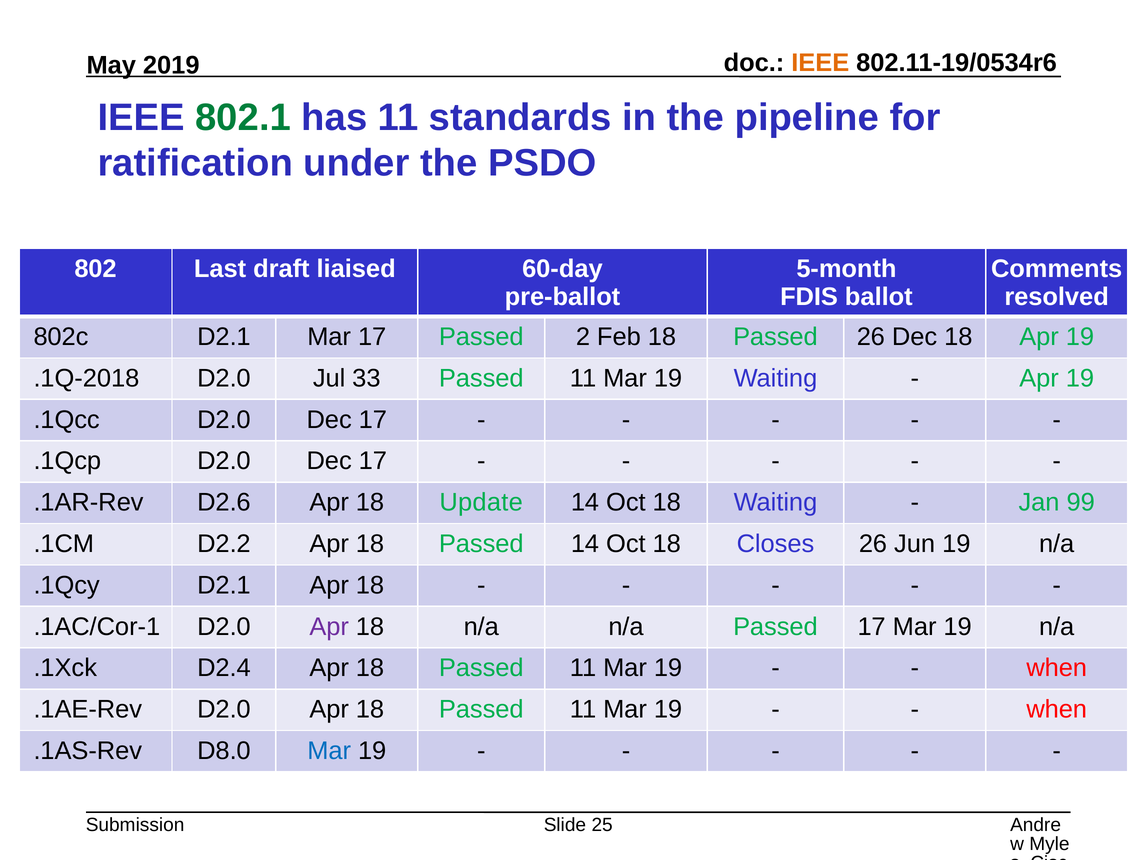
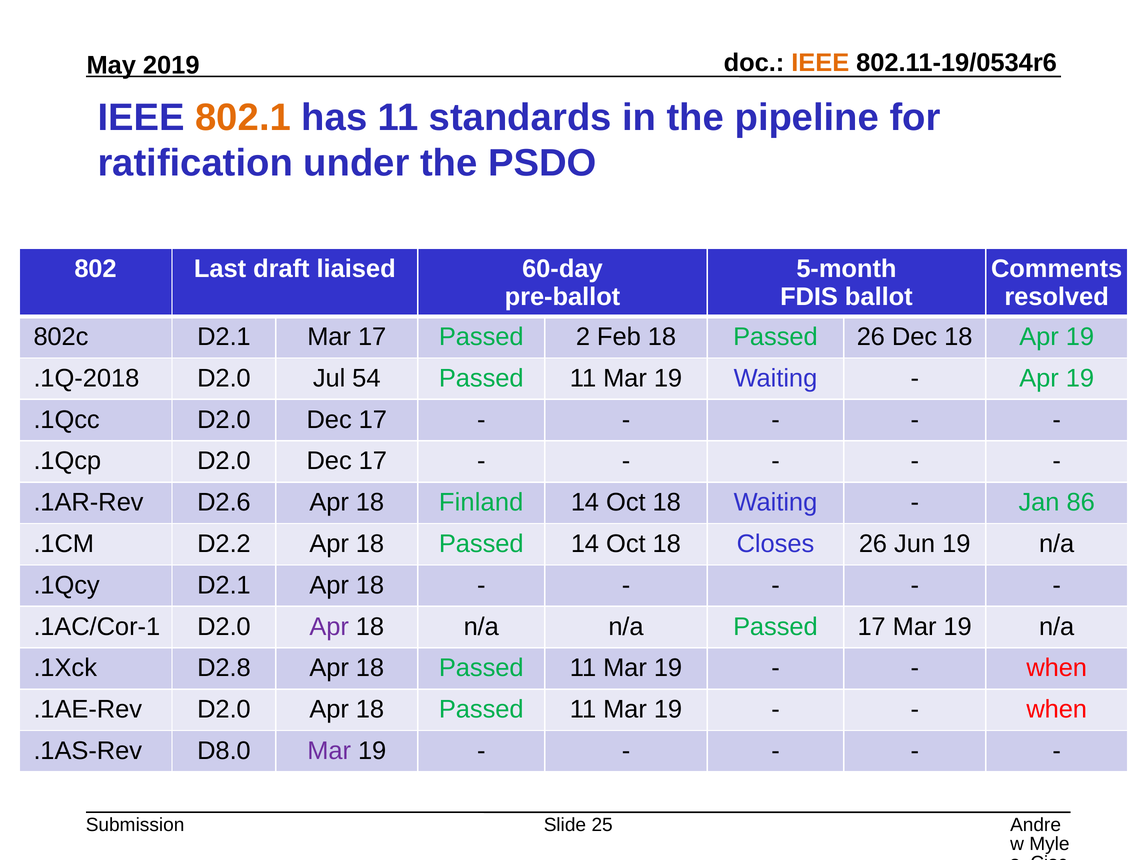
802.1 colour: green -> orange (243, 117)
33: 33 -> 54 (366, 378)
Update: Update -> Finland (481, 503)
99: 99 -> 86 (1081, 503)
D2.4: D2.4 -> D2.8 (224, 668)
Mar colour: blue -> purple (329, 751)
